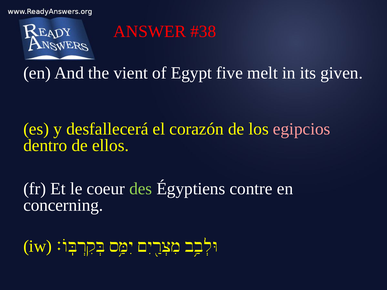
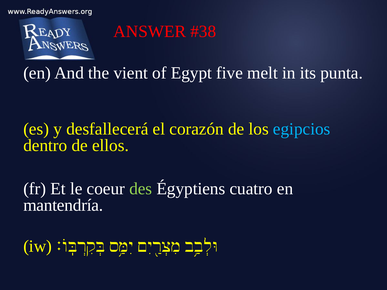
given: given -> punta (342, 73)
egipcios colour: pink -> light blue (302, 129)
contre: contre -> cuatro (251, 189)
concerning: concerning -> mantendría (63, 205)
